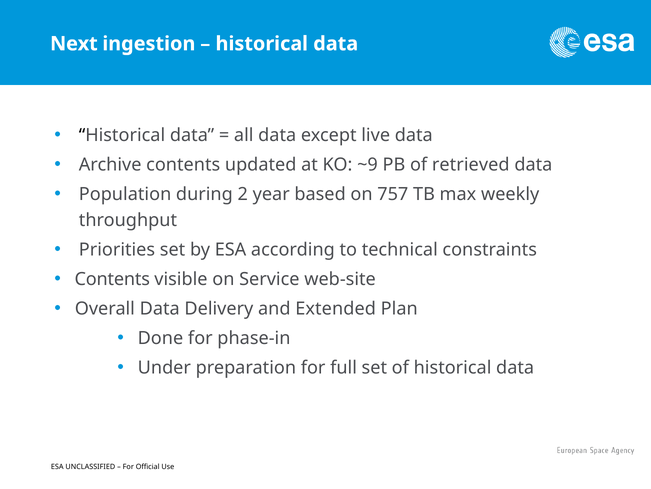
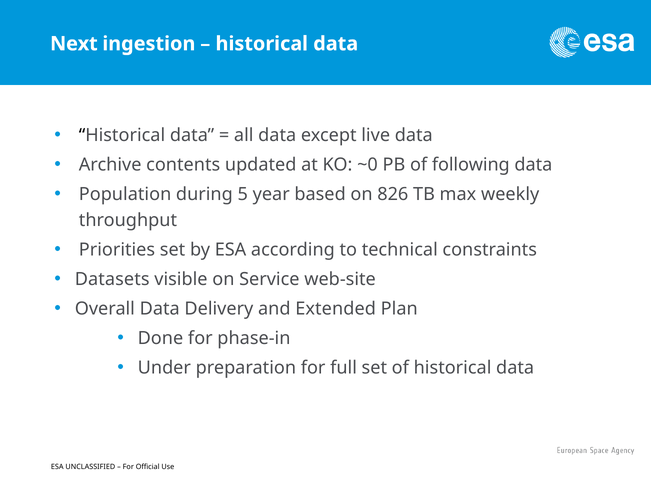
~9: ~9 -> ~0 (367, 165)
retrieved: retrieved -> following (471, 165)
2: 2 -> 5 (243, 194)
757: 757 -> 826 (393, 194)
Contents: Contents -> Datasets (112, 279)
